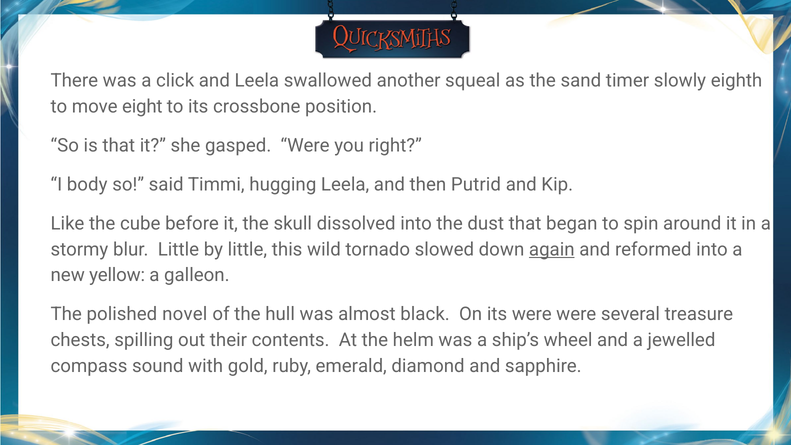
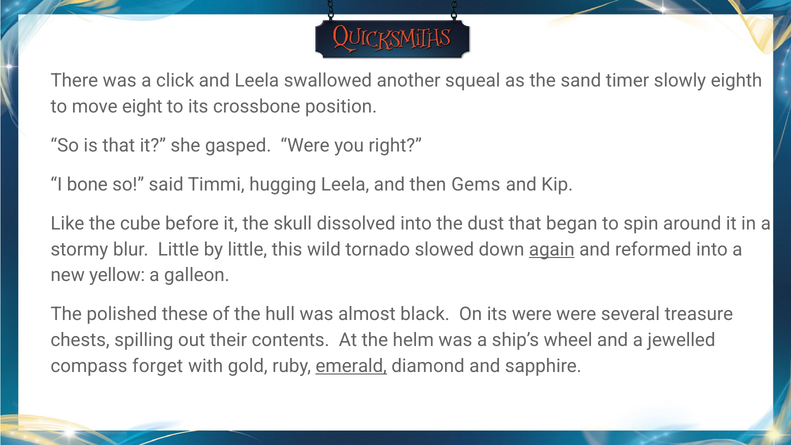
body: body -> bone (87, 185)
Putrid: Putrid -> Gems (476, 185)
novel: novel -> these (185, 314)
sound: sound -> forget (158, 366)
emerald underline: none -> present (351, 366)
